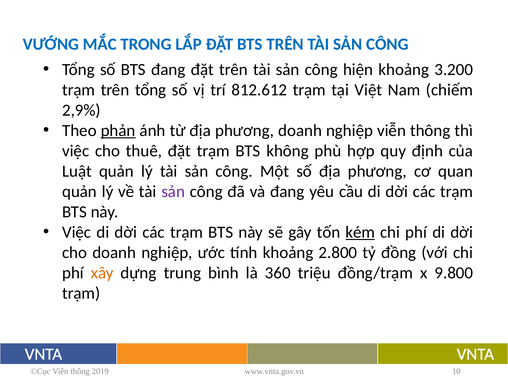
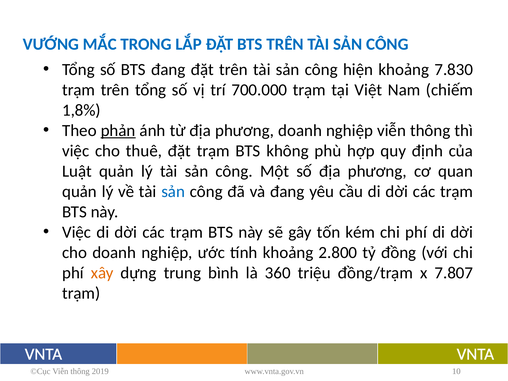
3.200: 3.200 -> 7.830 (454, 70)
812.612: 812.612 -> 700.000 (259, 90)
2,9%: 2,9% -> 1,8% (81, 110)
sản colour: purple -> blue (173, 192)
kém underline: present -> none (360, 232)
9.800: 9.800 -> 7.807 (454, 273)
